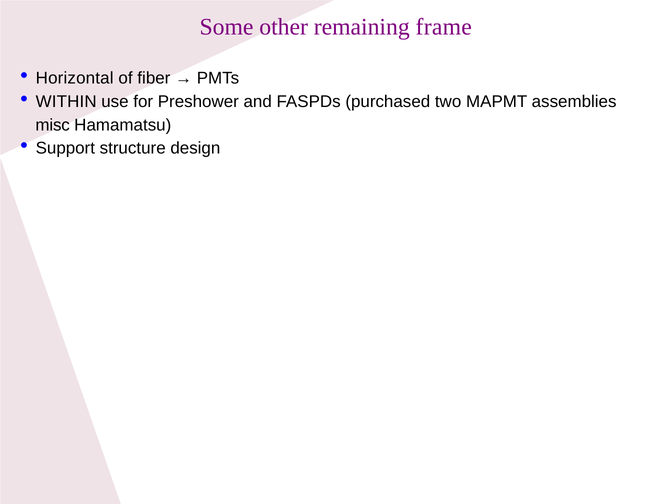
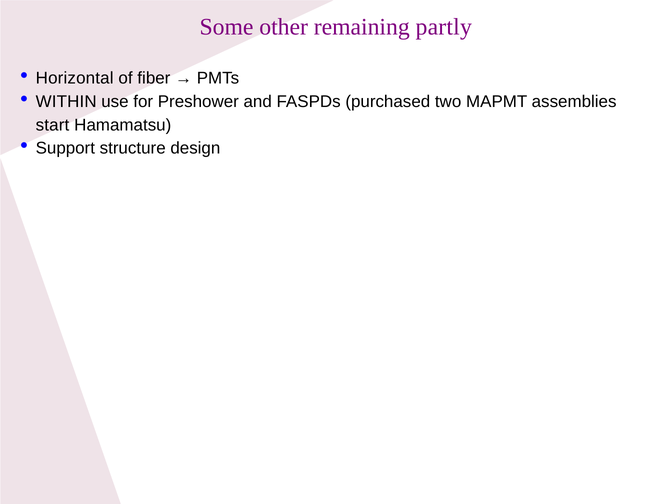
frame: frame -> partly (444, 27)
misc: misc -> start (52, 125)
